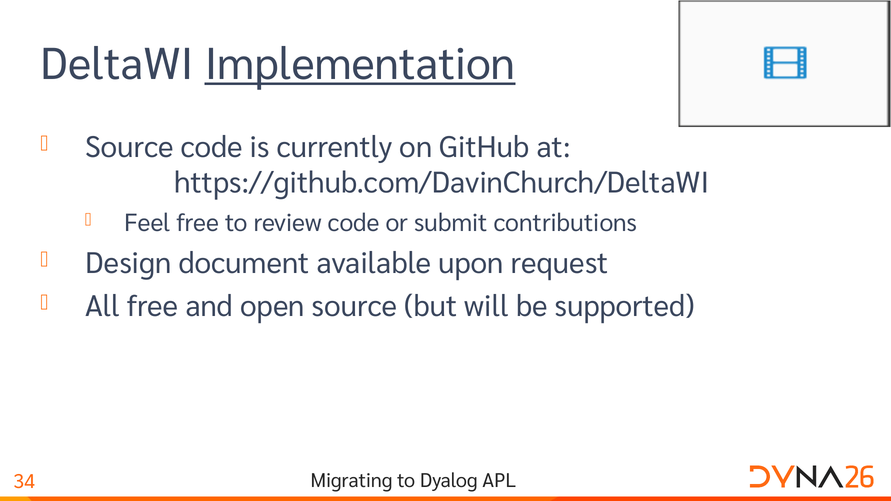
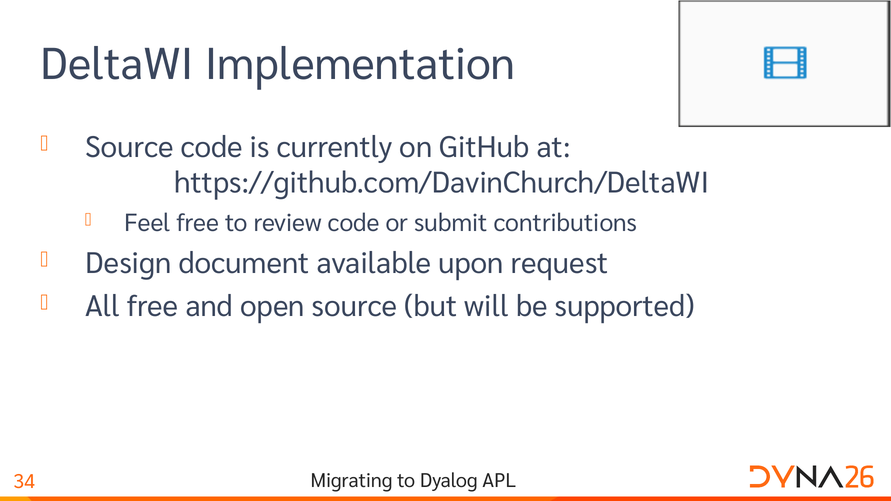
Implementation underline: present -> none (360, 65)
